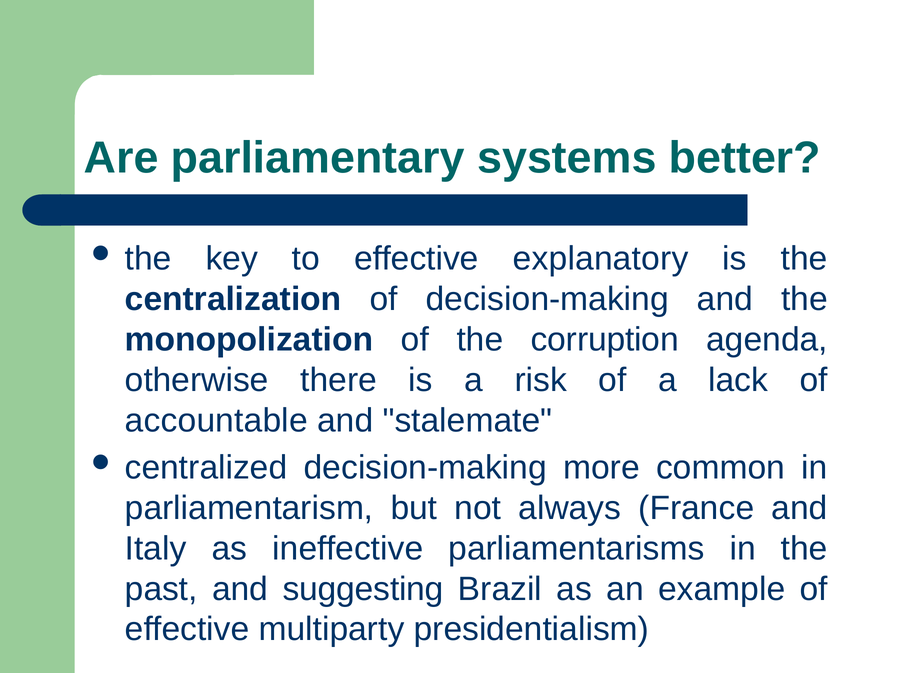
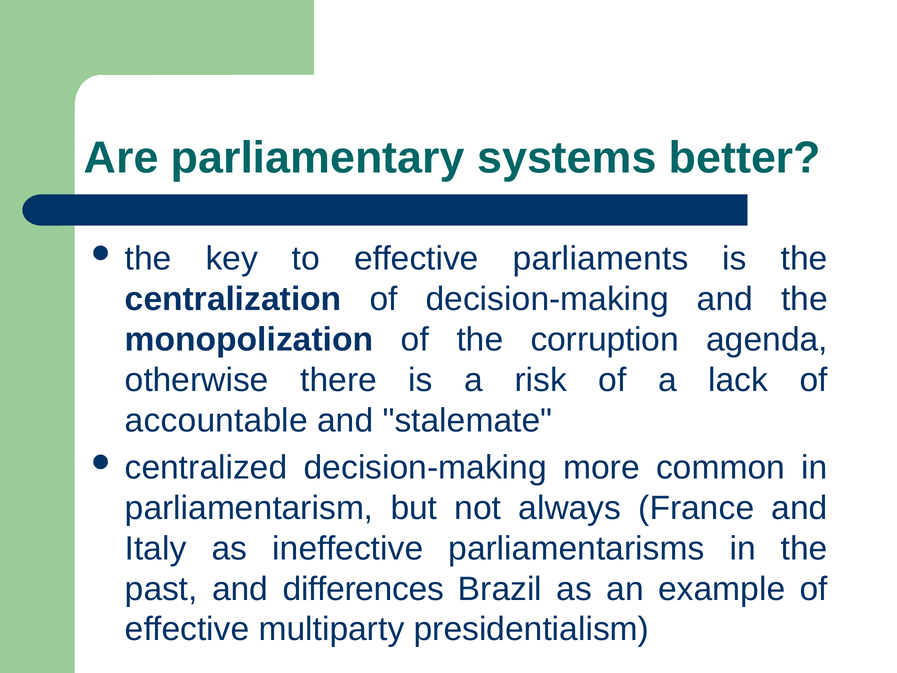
explanatory: explanatory -> parliaments (601, 259)
suggesting: suggesting -> differences (363, 589)
